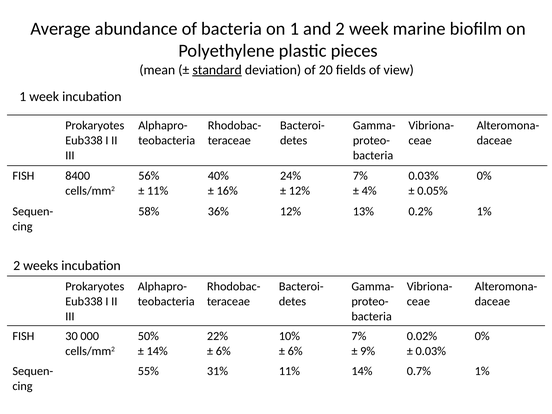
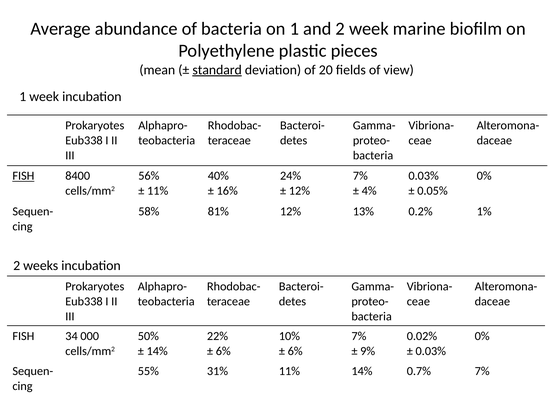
FISH underline: none -> present (23, 176)
36%: 36% -> 81% (218, 211)
30: 30 -> 34 (72, 336)
0.7% 1%: 1% -> 7% (482, 371)
